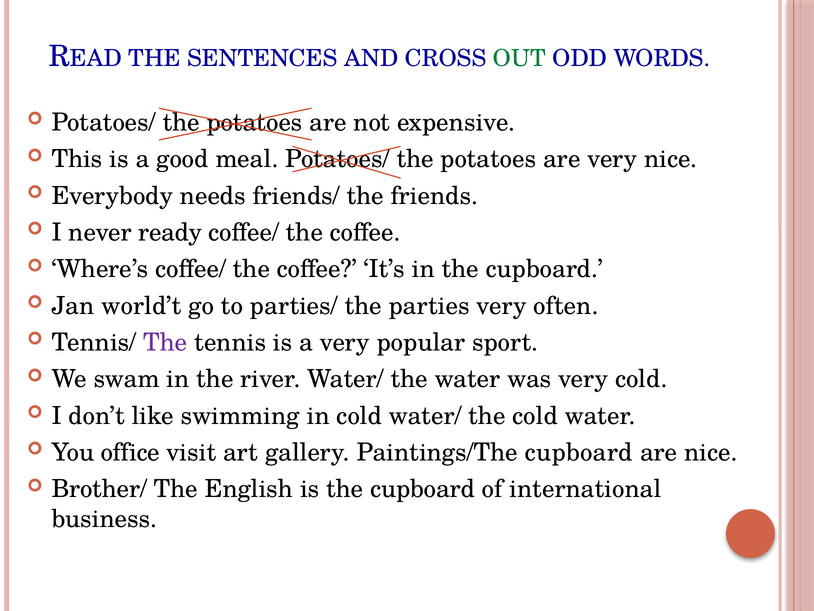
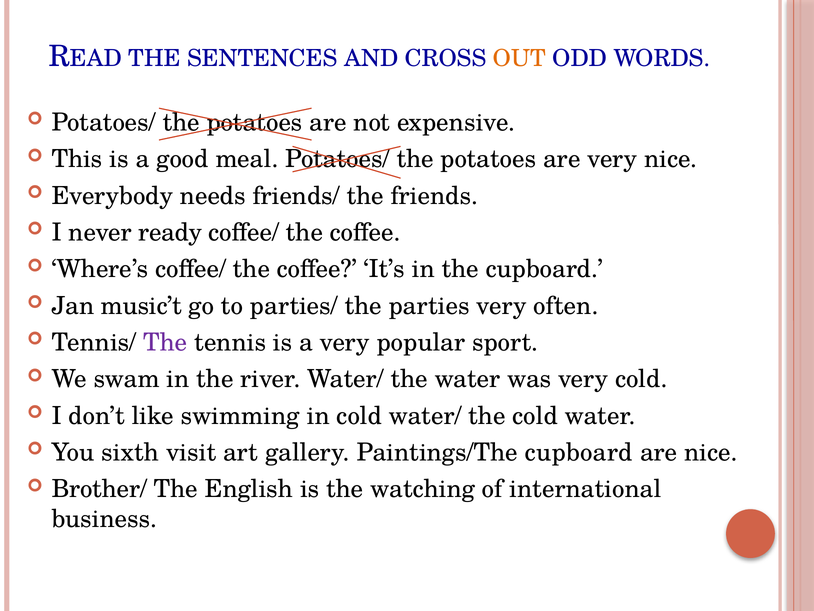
OUT colour: green -> orange (519, 59)
world’t: world’t -> music’t (141, 306)
office: office -> sixth (130, 452)
is the cupboard: cupboard -> watching (423, 489)
